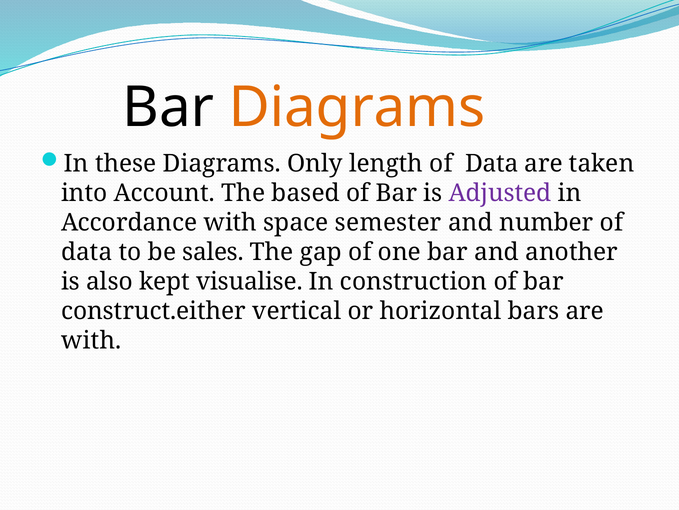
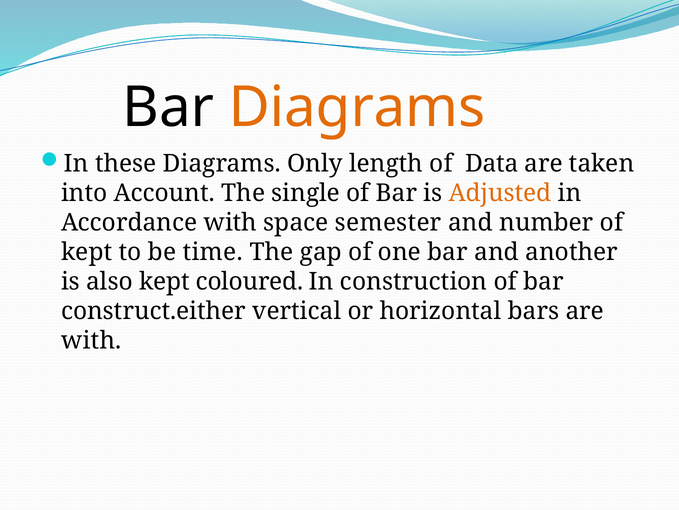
based: based -> single (306, 193)
Adjusted colour: purple -> orange (500, 193)
data: data -> kept (87, 252)
sales: sales -> time (213, 252)
visualise: visualise -> coloured (249, 281)
